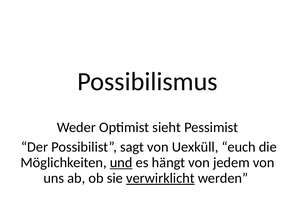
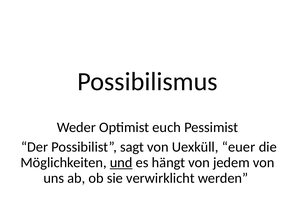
sieht: sieht -> euch (167, 127)
euch: euch -> euer (239, 147)
verwirklicht underline: present -> none (160, 178)
